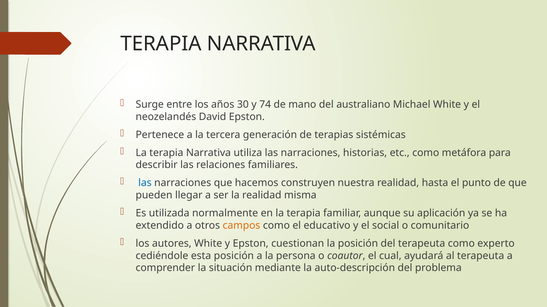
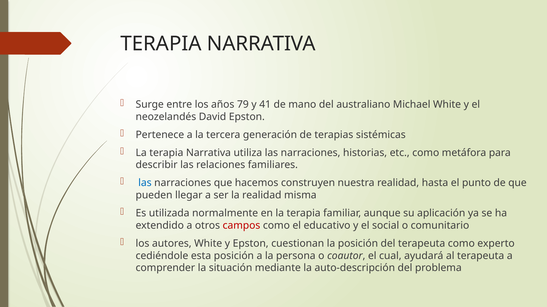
30: 30 -> 79 (243, 105)
74: 74 -> 41 (265, 105)
campos colour: orange -> red (241, 226)
